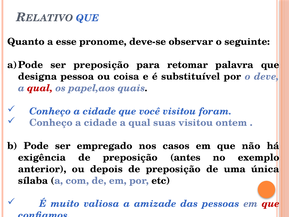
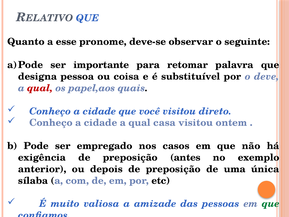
ser preposição: preposição -> importante (101, 65)
foram: foram -> direto (215, 111)
suas: suas -> casa (165, 123)
que colour: red -> green (271, 204)
